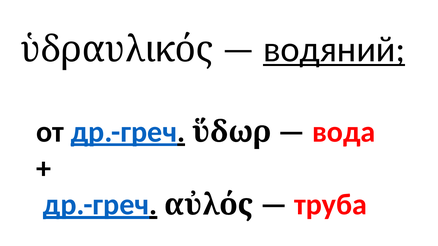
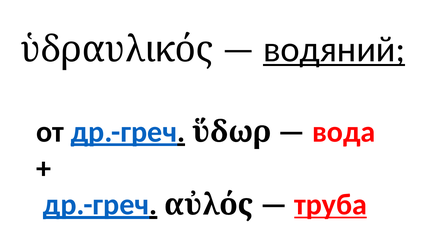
труба underline: none -> present (331, 205)
